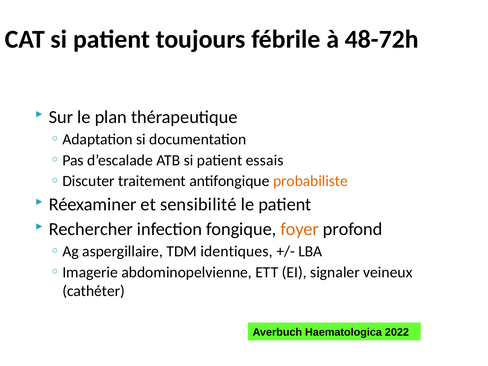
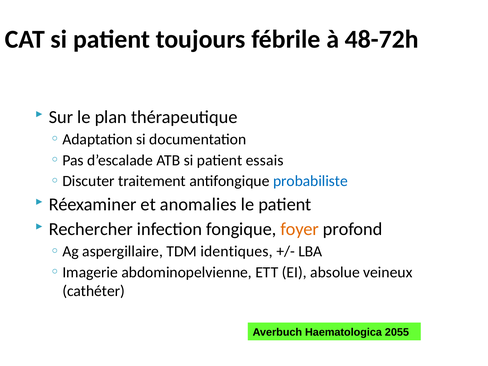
probabiliste colour: orange -> blue (310, 181)
sensibilité: sensibilité -> anomalies (198, 204)
signaler: signaler -> absolue (335, 272)
2022: 2022 -> 2055 (397, 332)
